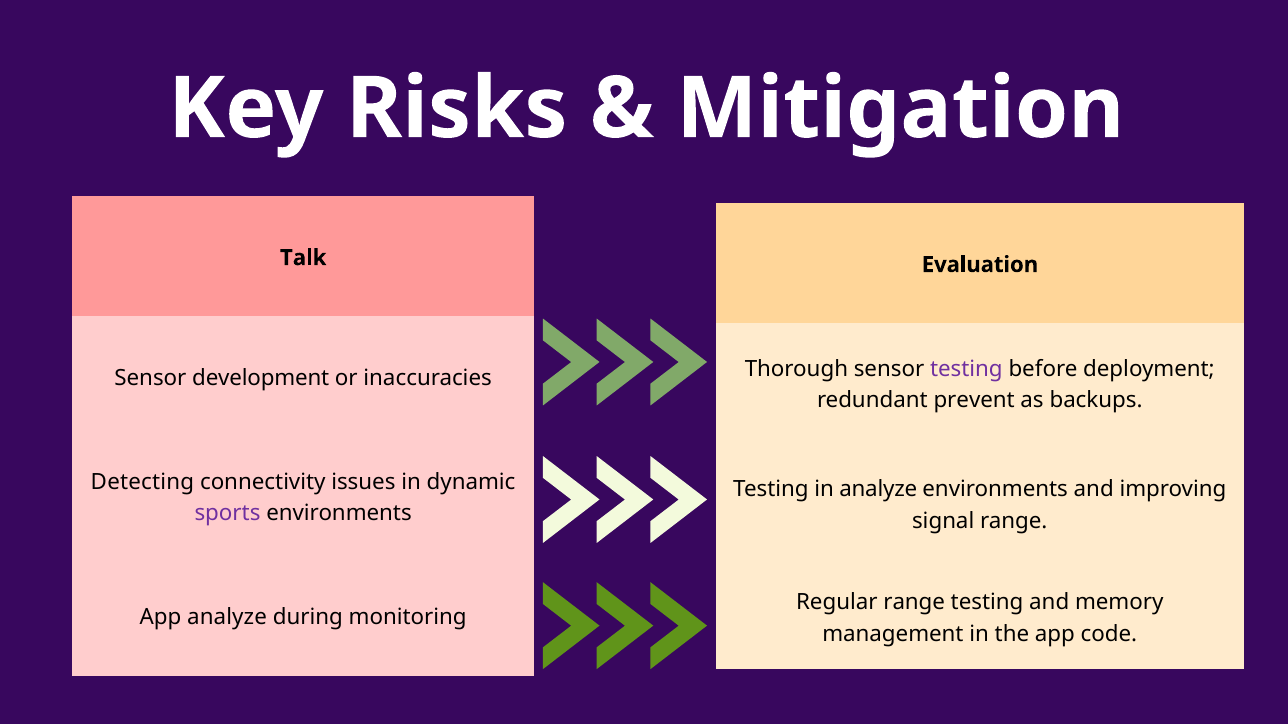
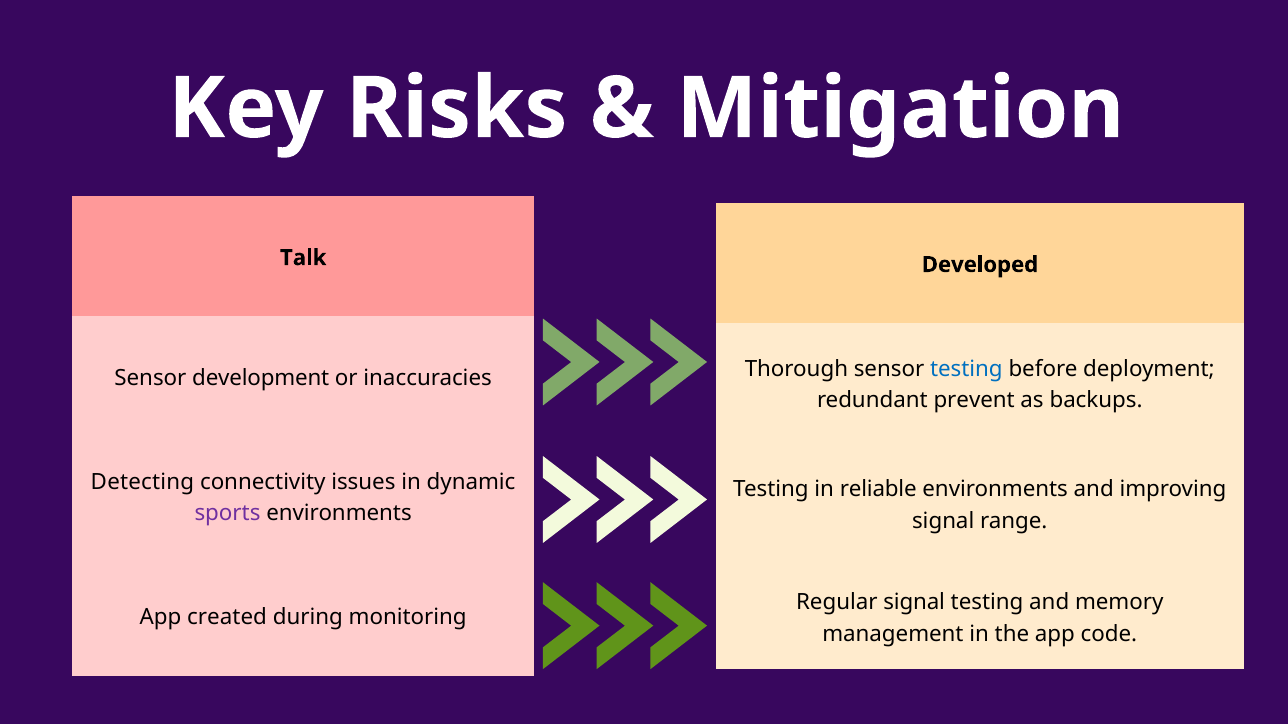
Evaluation: Evaluation -> Developed (980, 265)
testing colour: purple -> blue (966, 370)
in analyze: analyze -> reliable (878, 490)
Regular range: range -> signal (914, 603)
App analyze: analyze -> created (227, 618)
